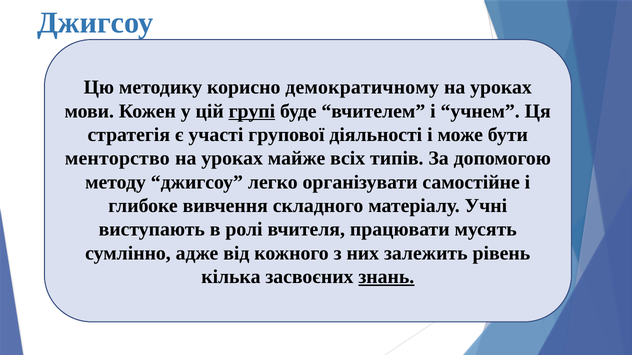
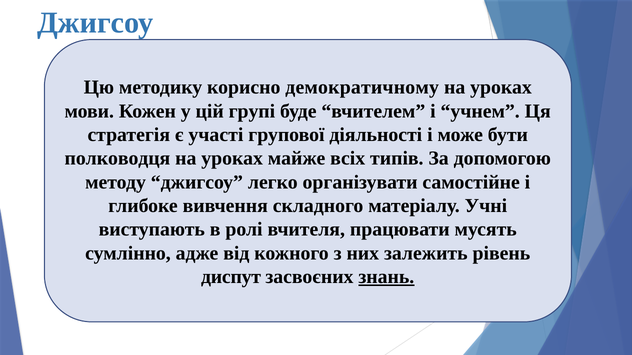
групі underline: present -> none (252, 111)
менторство: менторство -> полководця (117, 159)
кілька: кілька -> диспут (231, 277)
